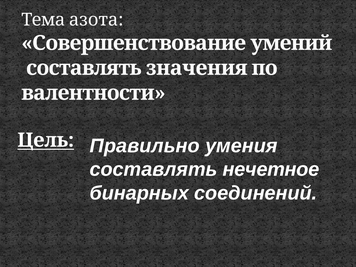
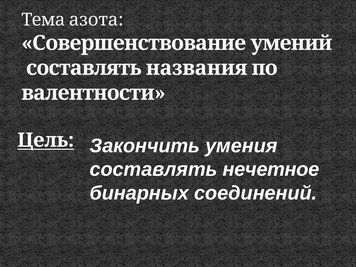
значения: значения -> названия (197, 68)
Правильно: Правильно -> Закончить (145, 146)
